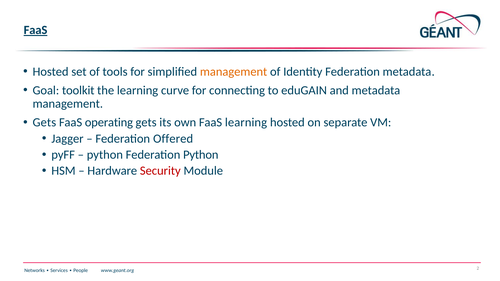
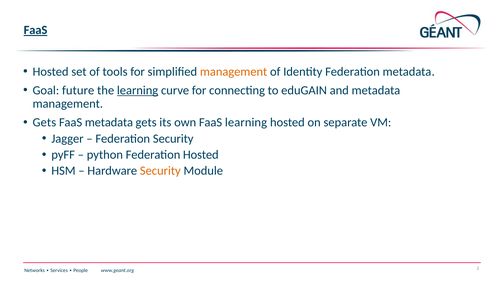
toolkit: toolkit -> future (78, 90)
learning underline: none -> present (138, 90)
FaaS operating: operating -> metadata (109, 123)
Federation Offered: Offered -> Security (173, 139)
Federation Python: Python -> Hosted (201, 155)
Security colour: red -> orange (160, 171)
